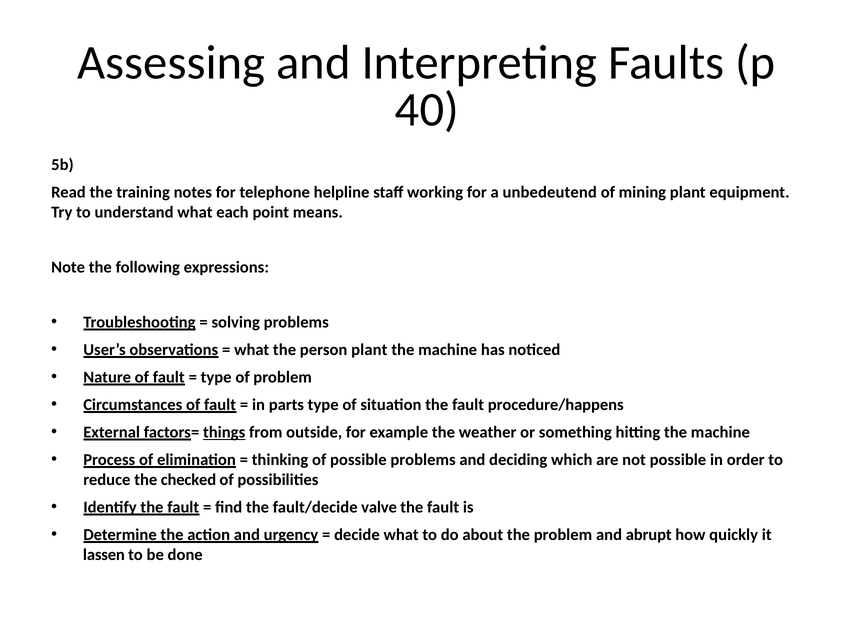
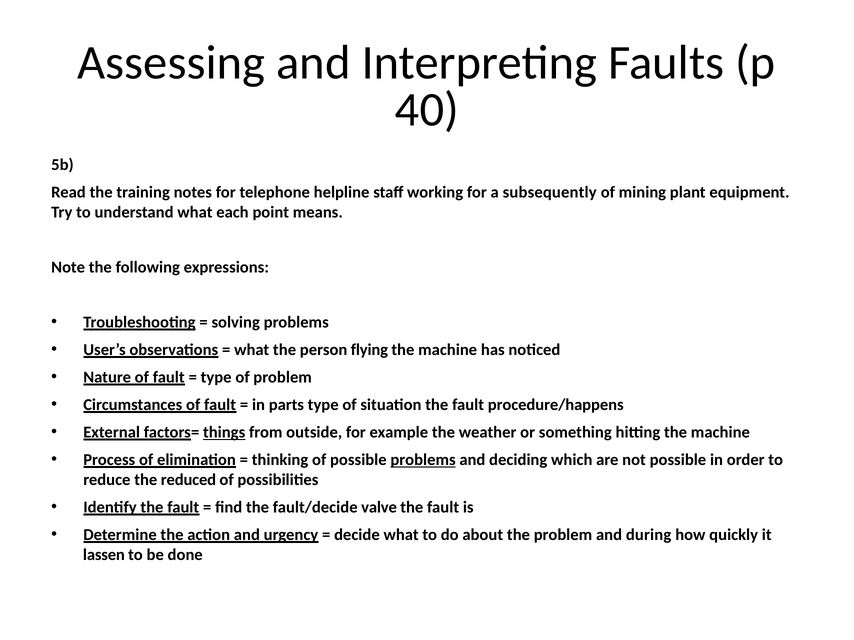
unbedeutend: unbedeutend -> subsequently (550, 192)
person plant: plant -> flying (369, 350)
problems underline: none -> present (423, 460)
checked: checked -> reduced (188, 480)
abrupt: abrupt -> during (649, 535)
